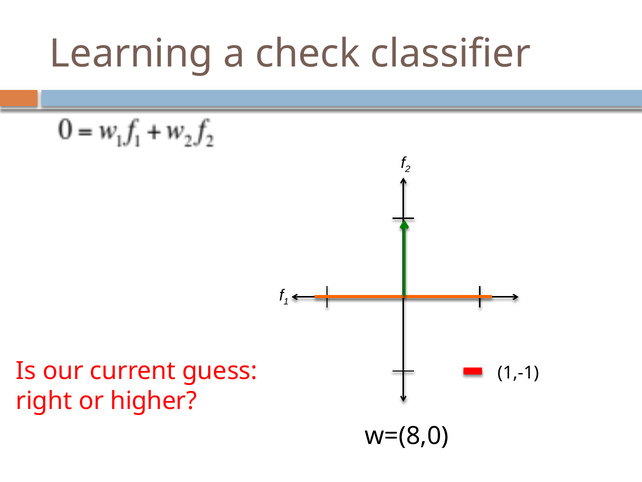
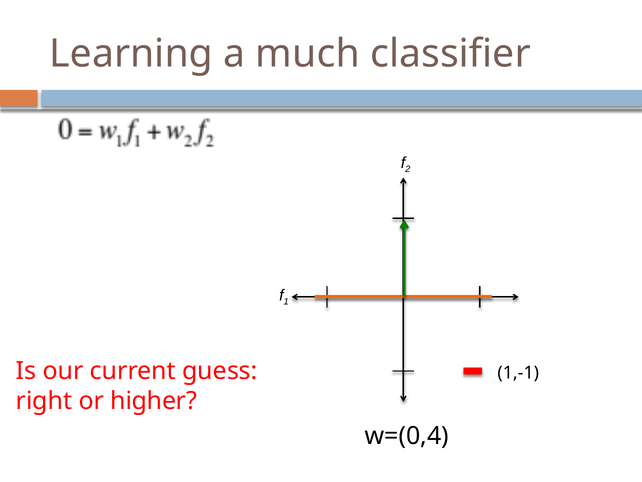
check: check -> much (308, 54)
w=(8,0: w=(8,0 -> w=(0,4 (407, 436)
